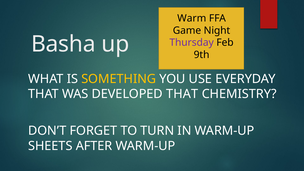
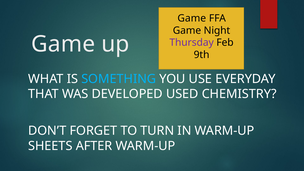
Warm: Warm -> Game (192, 18)
Basha: Basha -> Game (63, 44)
SOMETHING colour: yellow -> light blue (119, 79)
DEVELOPED THAT: THAT -> USED (182, 94)
